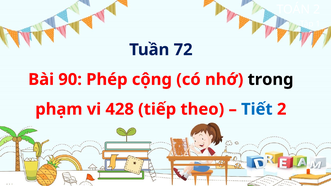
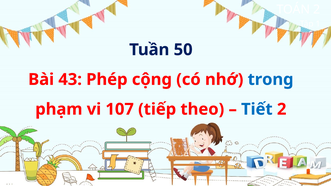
72: 72 -> 50 (183, 50)
90: 90 -> 43 (70, 80)
trong colour: black -> blue (271, 80)
428: 428 -> 107 (120, 109)
